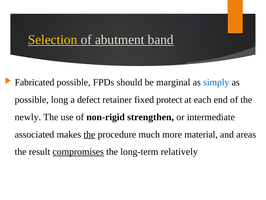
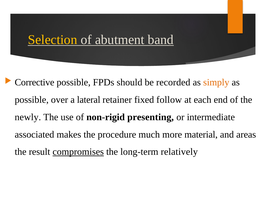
Fabricated: Fabricated -> Corrective (35, 82)
marginal: marginal -> recorded (173, 82)
simply colour: blue -> orange (216, 82)
long: long -> over (60, 99)
defect: defect -> lateral (89, 99)
protect: protect -> follow (169, 99)
strengthen: strengthen -> presenting (151, 117)
the underline: present -> none (89, 134)
